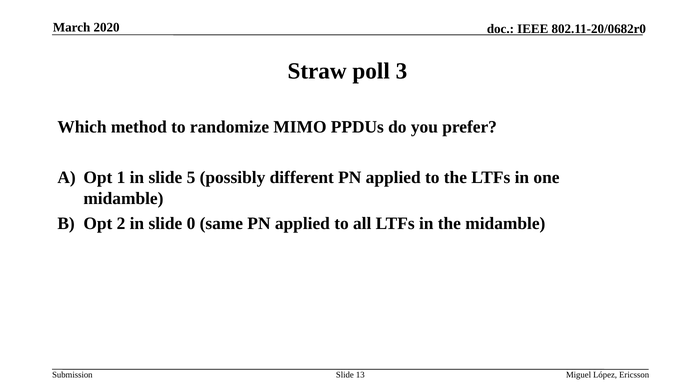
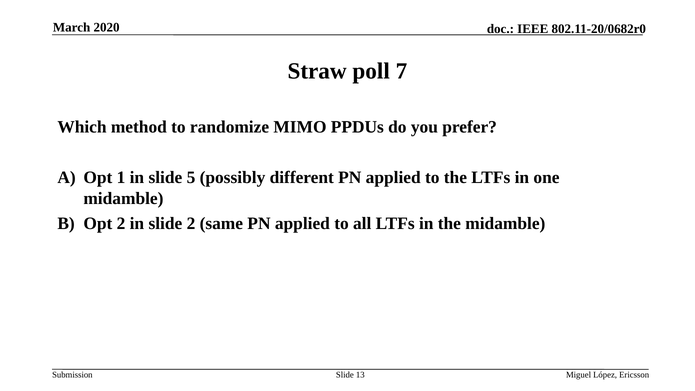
3: 3 -> 7 (401, 71)
slide 0: 0 -> 2 (191, 224)
